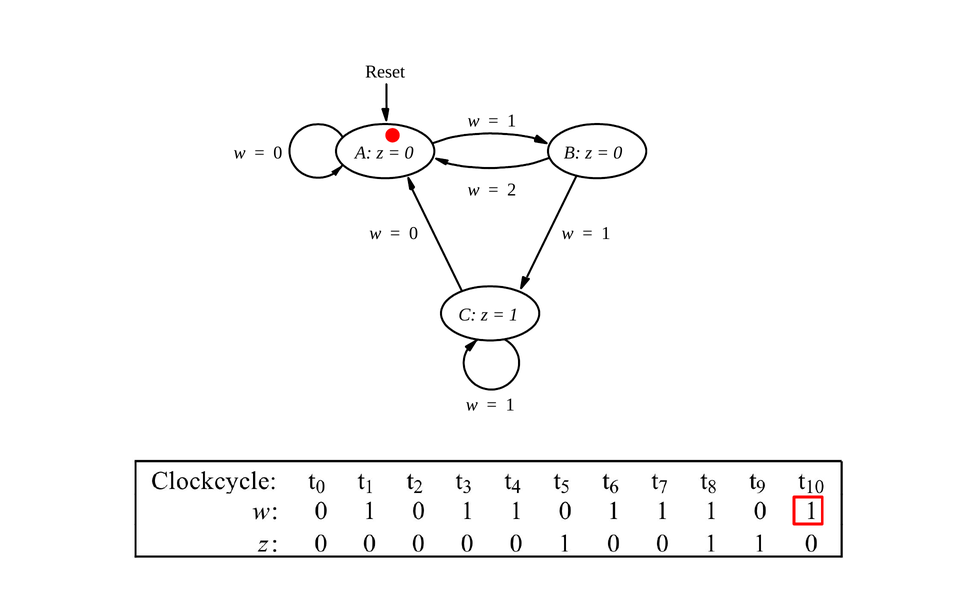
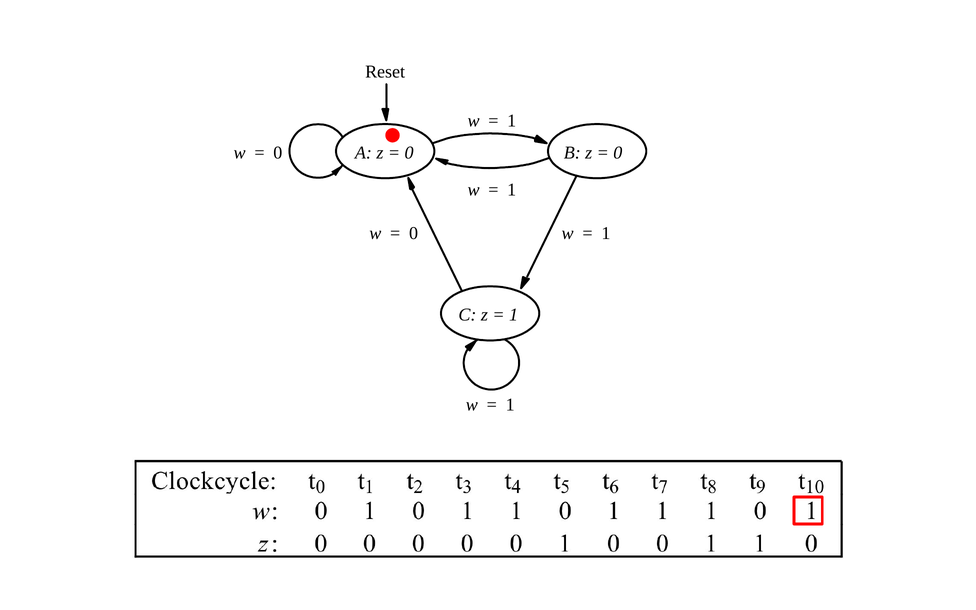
2: 2 -> 1 (512, 190)
